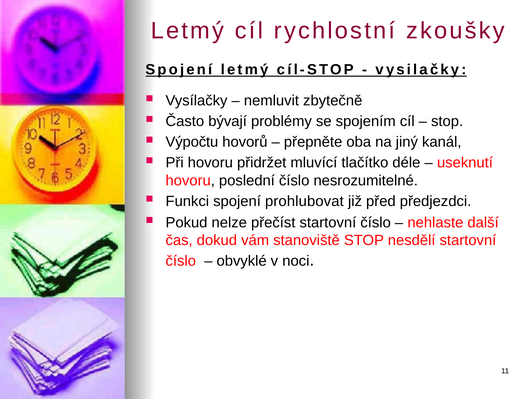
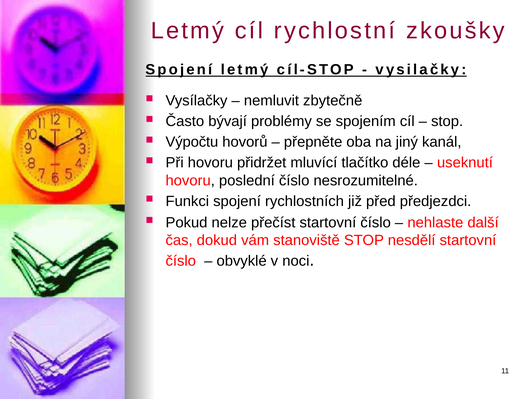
prohlubovat: prohlubovat -> rychlostních (304, 201)
